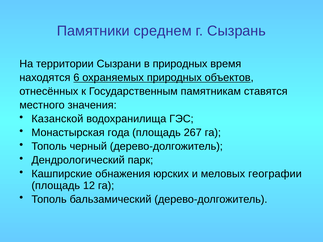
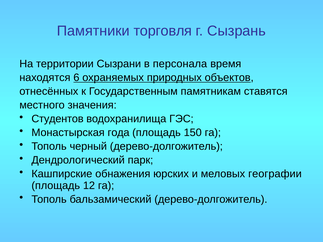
среднем: среднем -> торговля (163, 31)
в природных: природных -> персонала (180, 64)
Казанской: Казанской -> Студентов (57, 119)
267: 267 -> 150 (193, 133)
